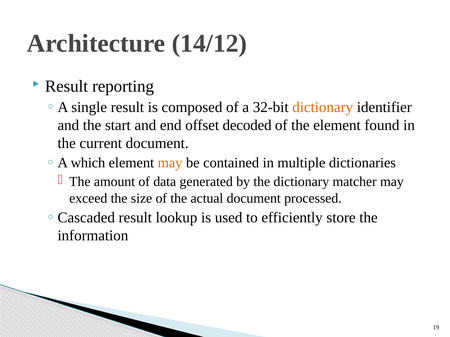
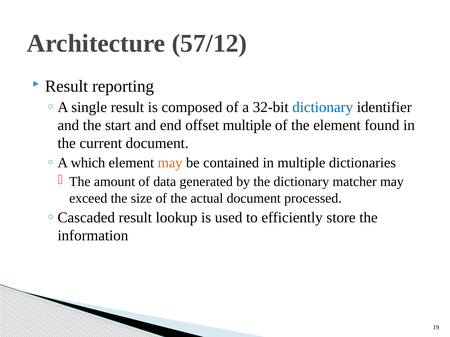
14/12: 14/12 -> 57/12 (209, 43)
dictionary colour: orange -> blue (323, 107)
offset decoded: decoded -> multiple (247, 125)
